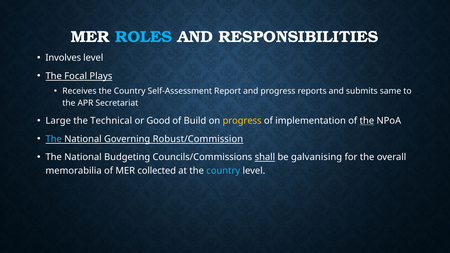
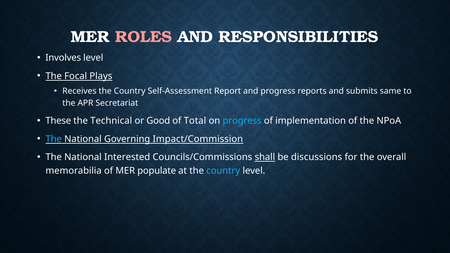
ROLES colour: light blue -> pink (144, 37)
Large: Large -> These (58, 121)
Build: Build -> Total (195, 121)
progress colour: yellow -> light blue (242, 121)
the underline: present -> none (367, 121)
Robust/Commission: Robust/Commission -> Impact/Commission (198, 139)
Budgeting: Budgeting -> Interested (127, 157)
galvanising: galvanising -> discussions (317, 157)
collected: collected -> populate (157, 171)
